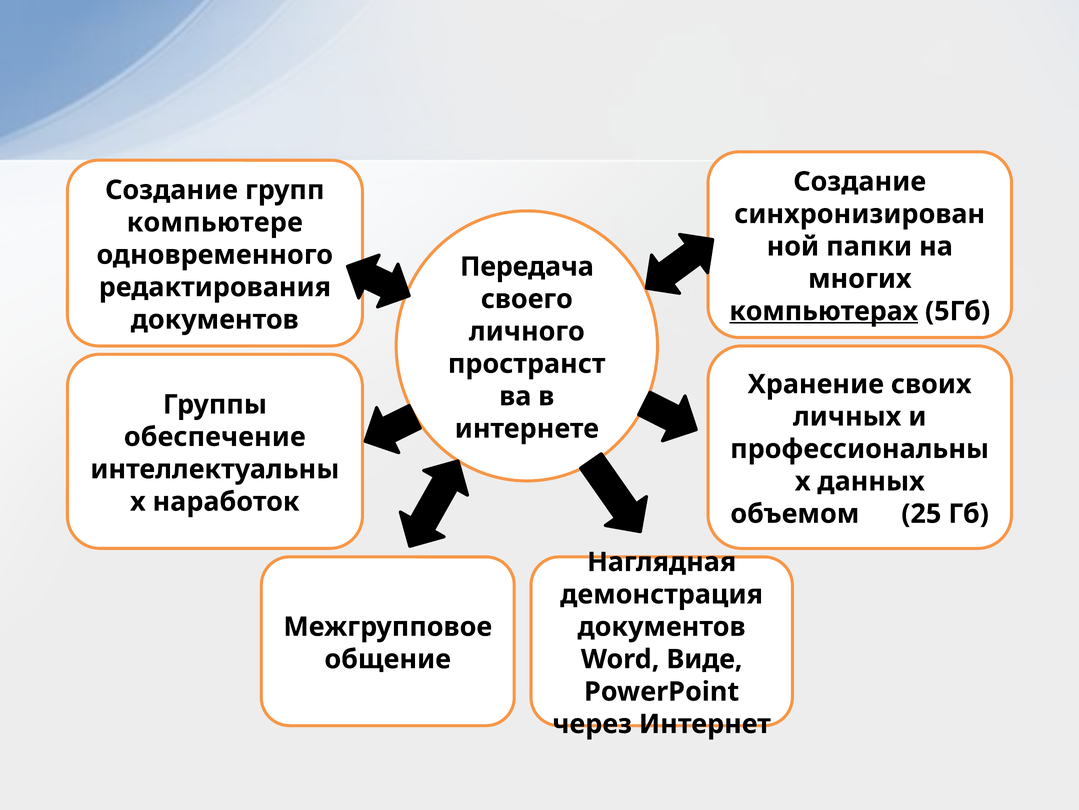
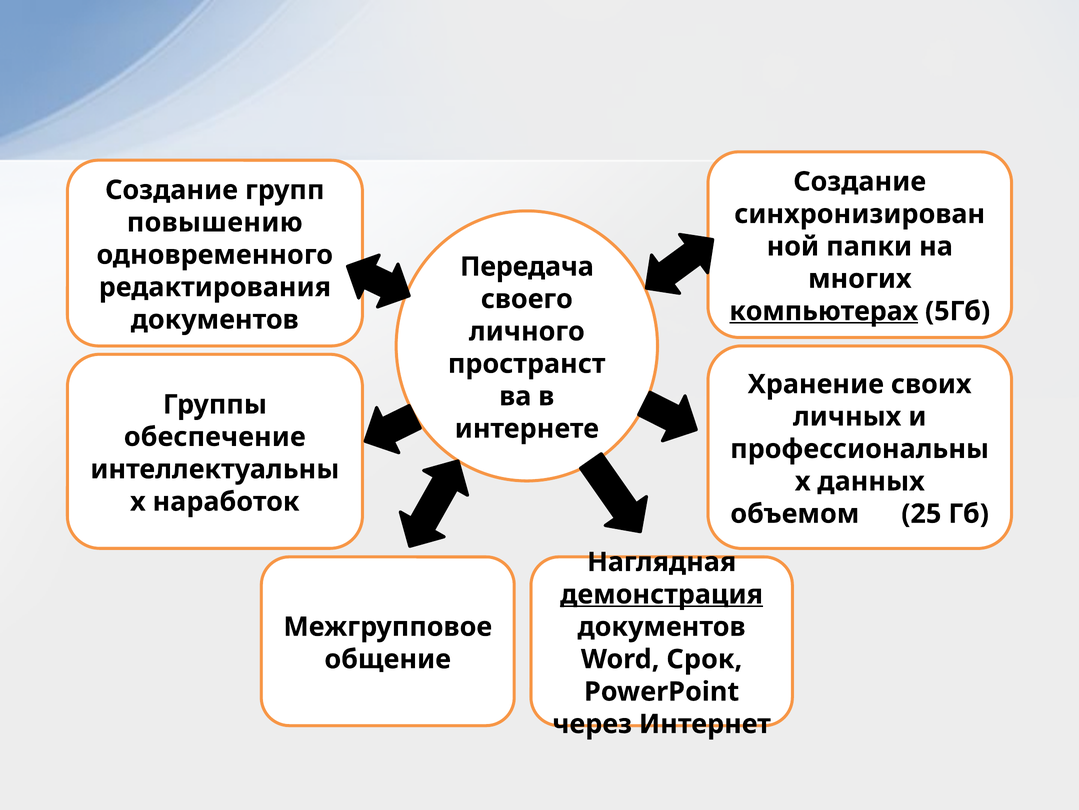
компьютере: компьютере -> повышению (215, 222)
демонстрация underline: none -> present (662, 594)
Виде: Виде -> Срок (704, 659)
